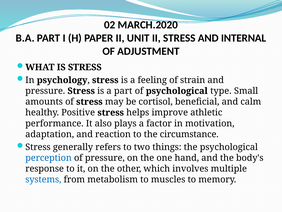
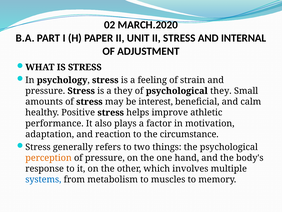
a part: part -> they (123, 91)
psychological type: type -> they (221, 91)
cortisol: cortisol -> interest (156, 102)
perception colour: blue -> orange (49, 158)
